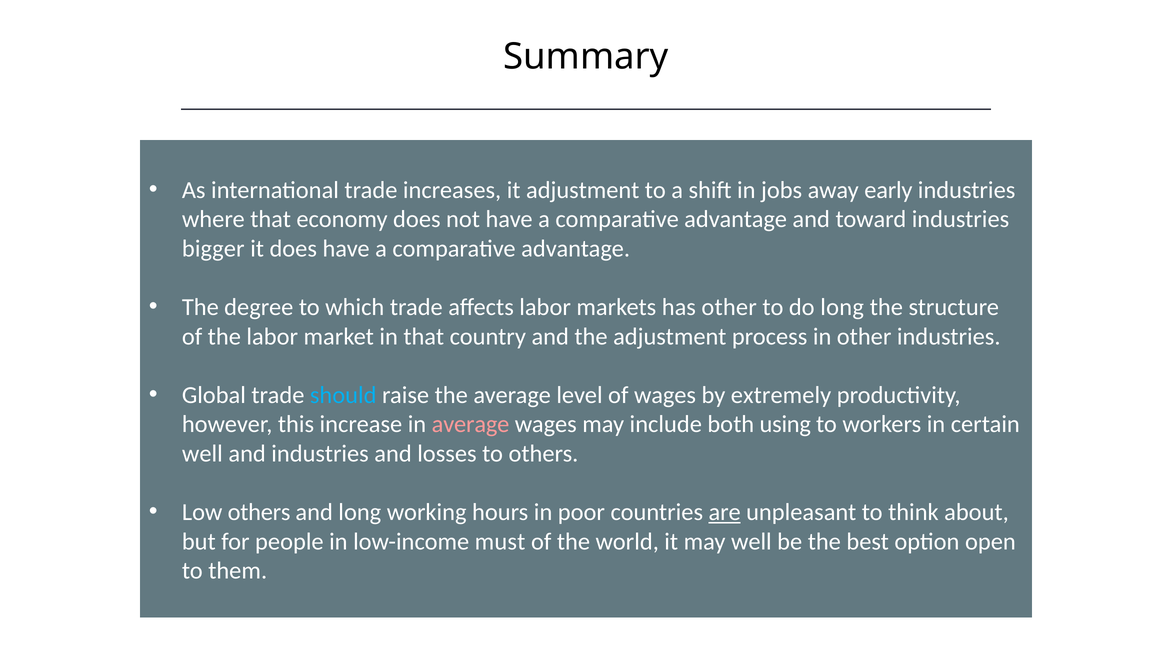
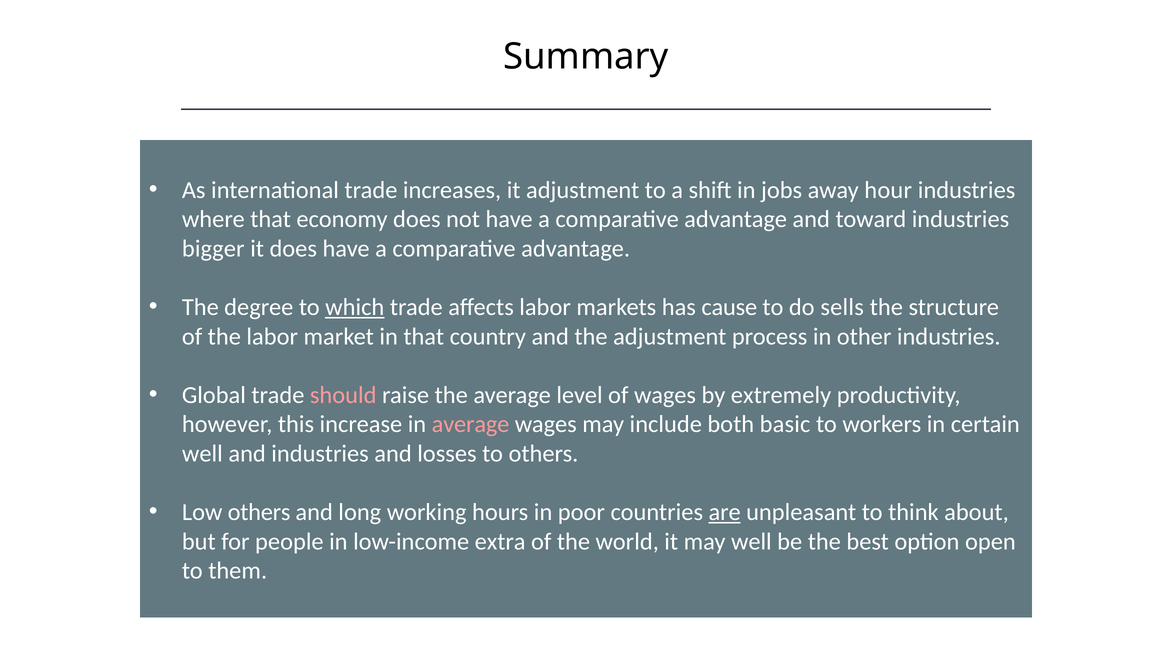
early: early -> hour (888, 190)
which underline: none -> present (355, 307)
has other: other -> cause (729, 307)
do long: long -> sells (842, 307)
should colour: light blue -> pink (343, 395)
using: using -> basic (785, 425)
must: must -> extra (500, 542)
